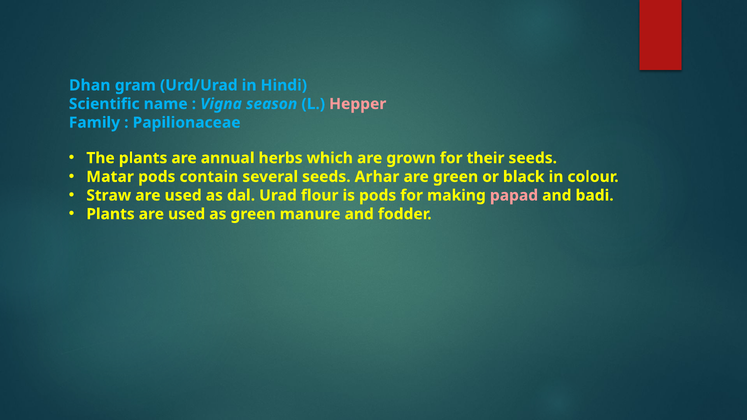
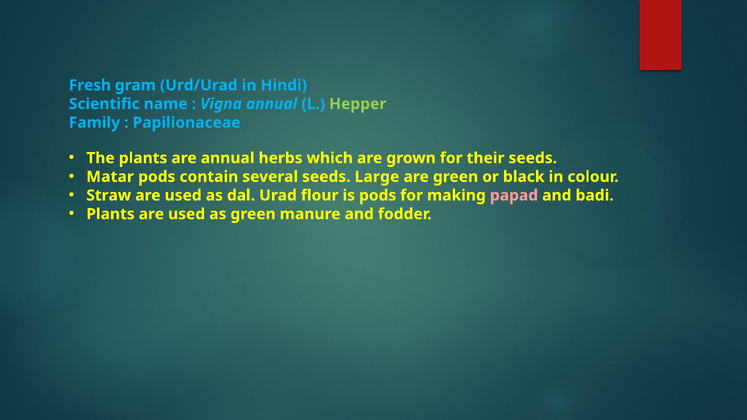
Dhan: Dhan -> Fresh (90, 85)
Vigna season: season -> annual (272, 104)
Hepper colour: pink -> light green (358, 104)
Arhar: Arhar -> Large (377, 177)
